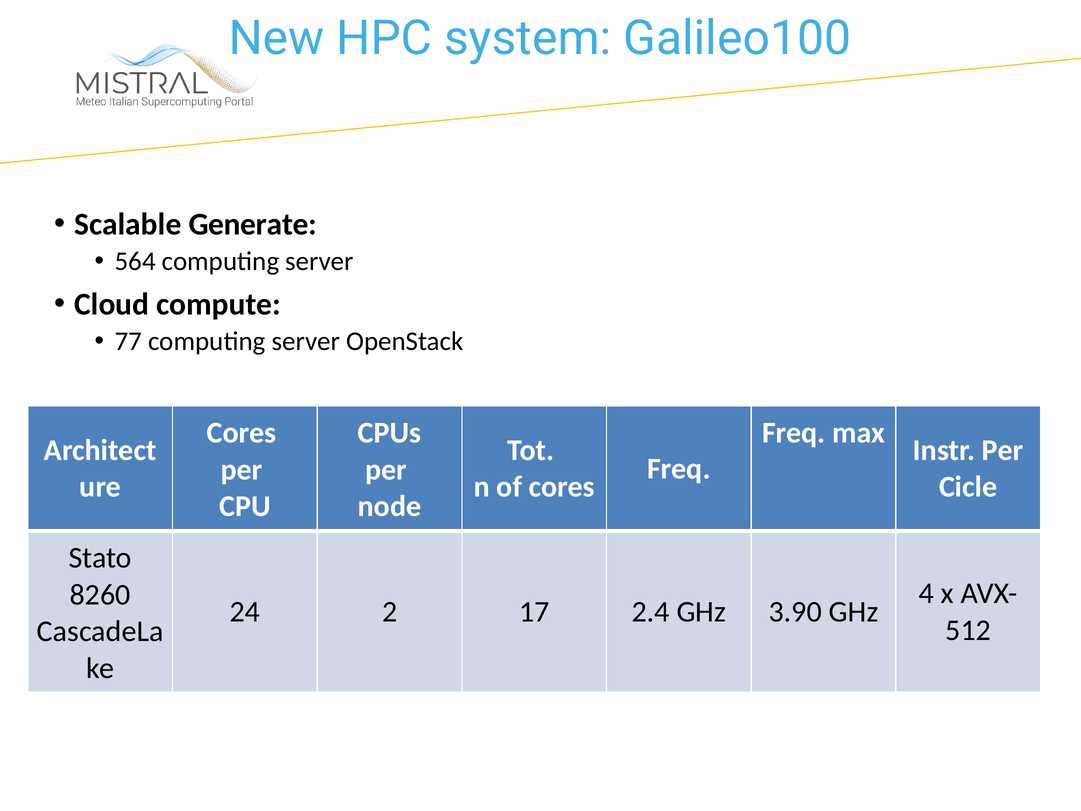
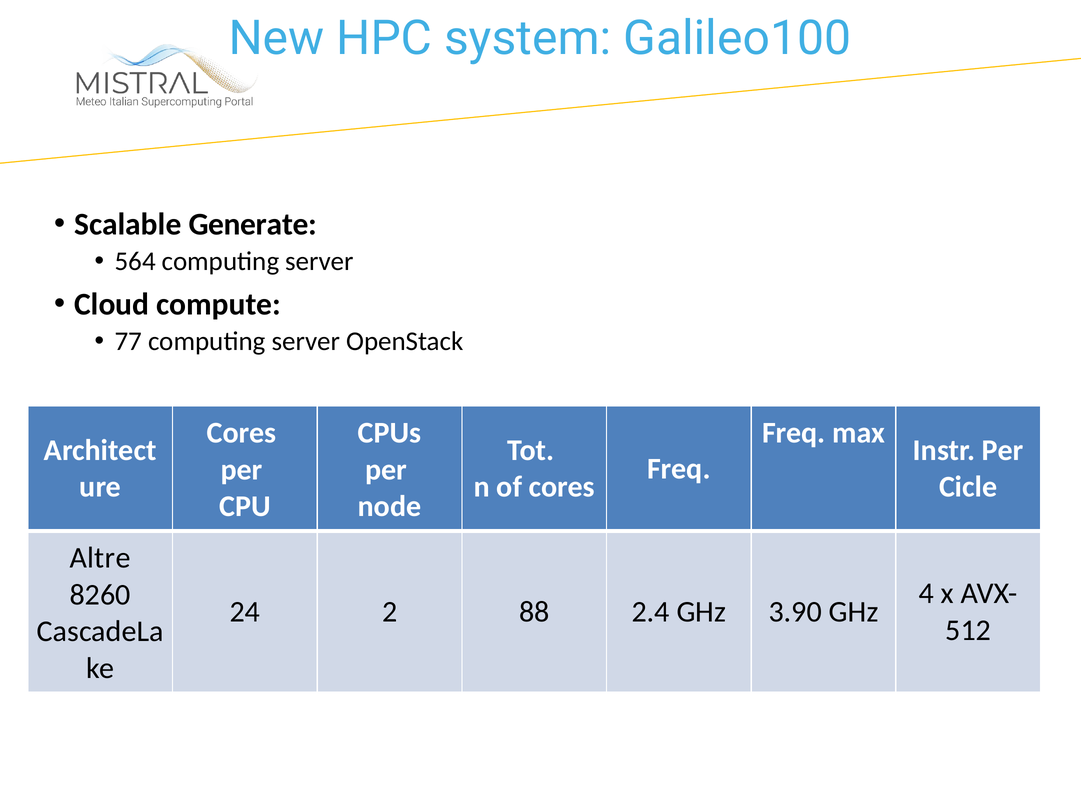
Stato: Stato -> Altre (100, 558)
17: 17 -> 88 (534, 612)
